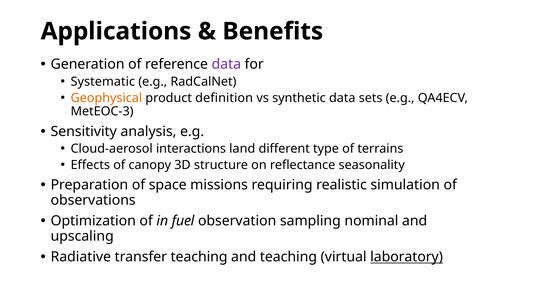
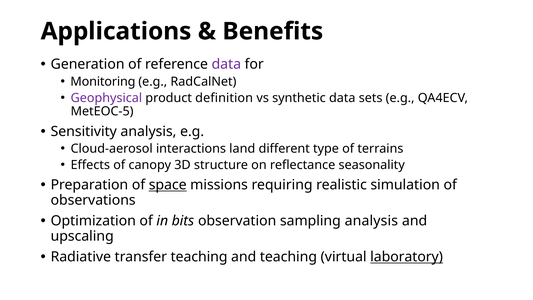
Systematic: Systematic -> Monitoring (103, 81)
Geophysical colour: orange -> purple (106, 98)
MetEOC-3: MetEOC-3 -> MetEOC-5 (102, 111)
space underline: none -> present (168, 185)
fuel: fuel -> bits (183, 221)
sampling nominal: nominal -> analysis (371, 221)
